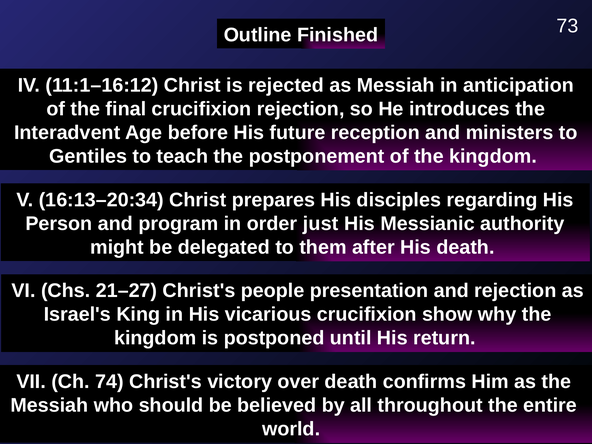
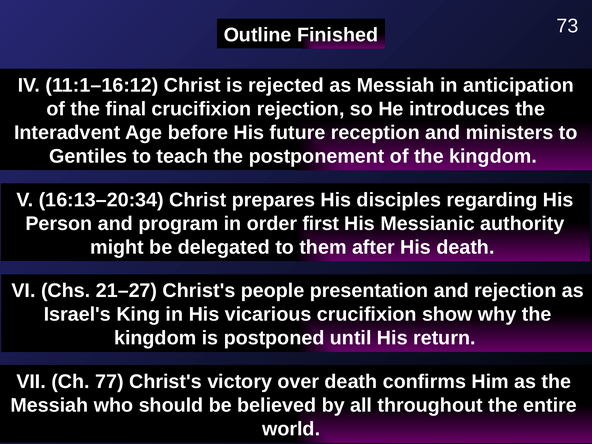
just: just -> first (321, 224)
74: 74 -> 77 (109, 382)
